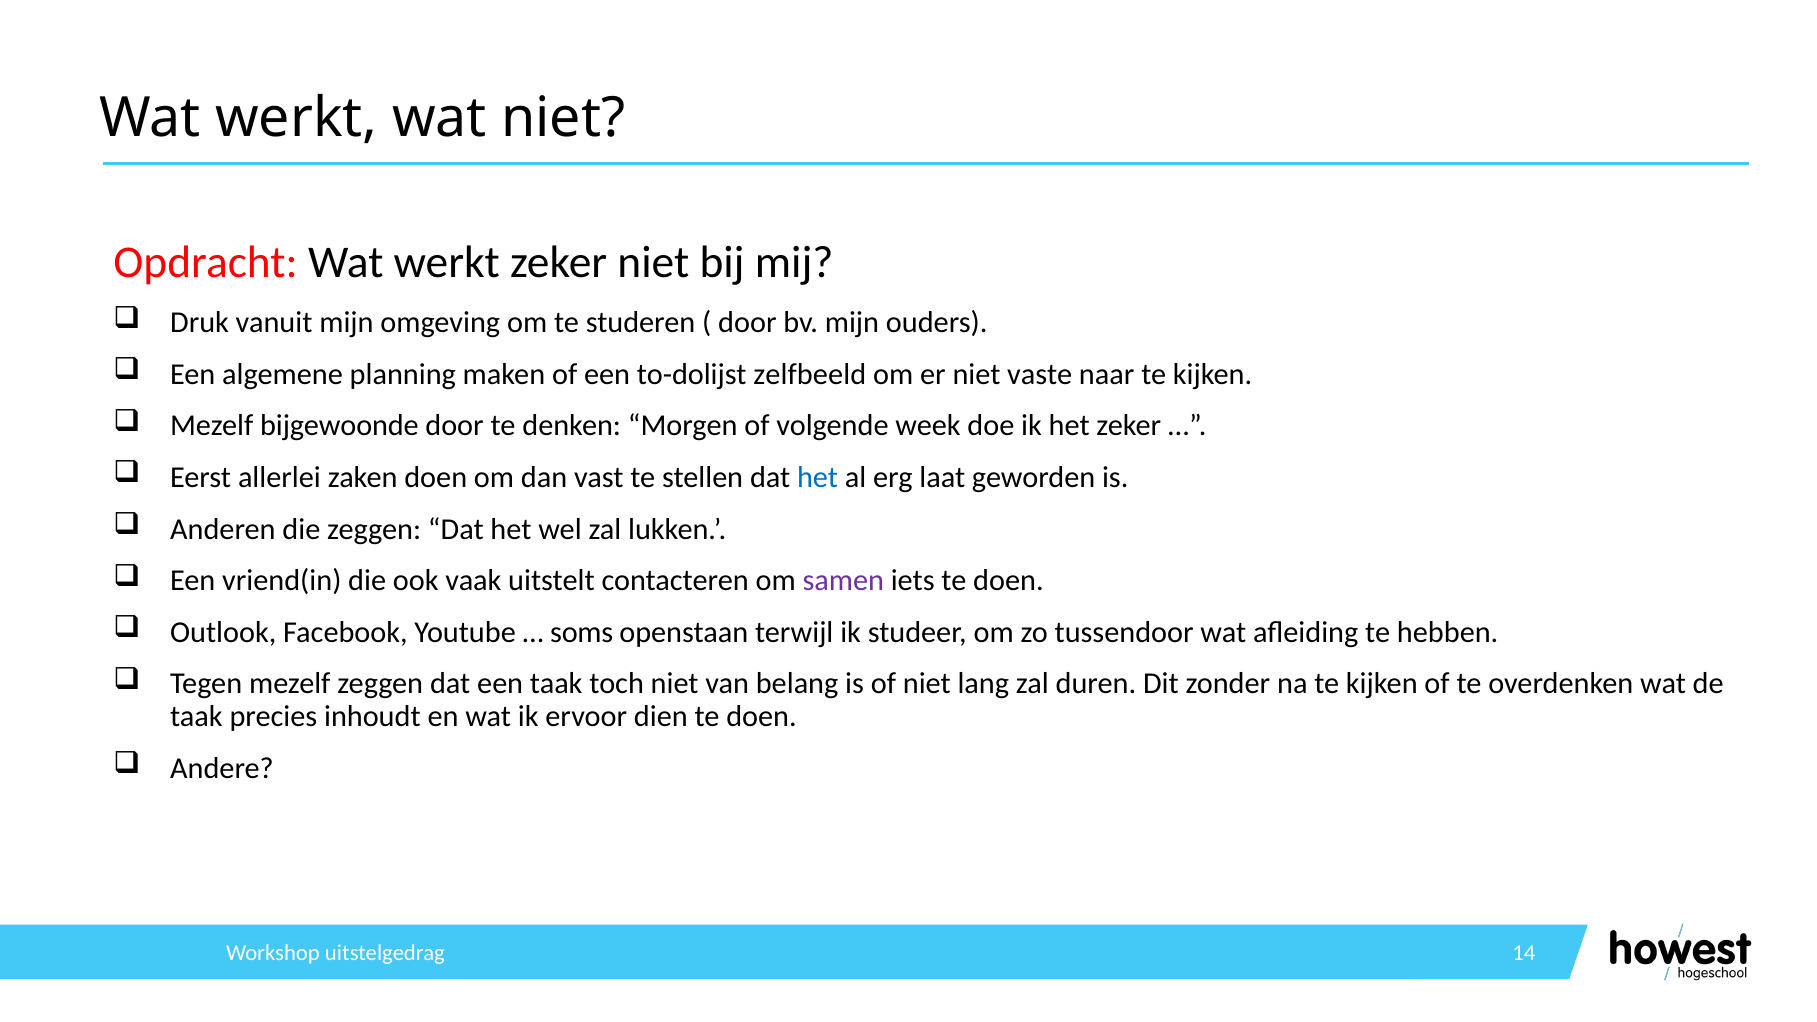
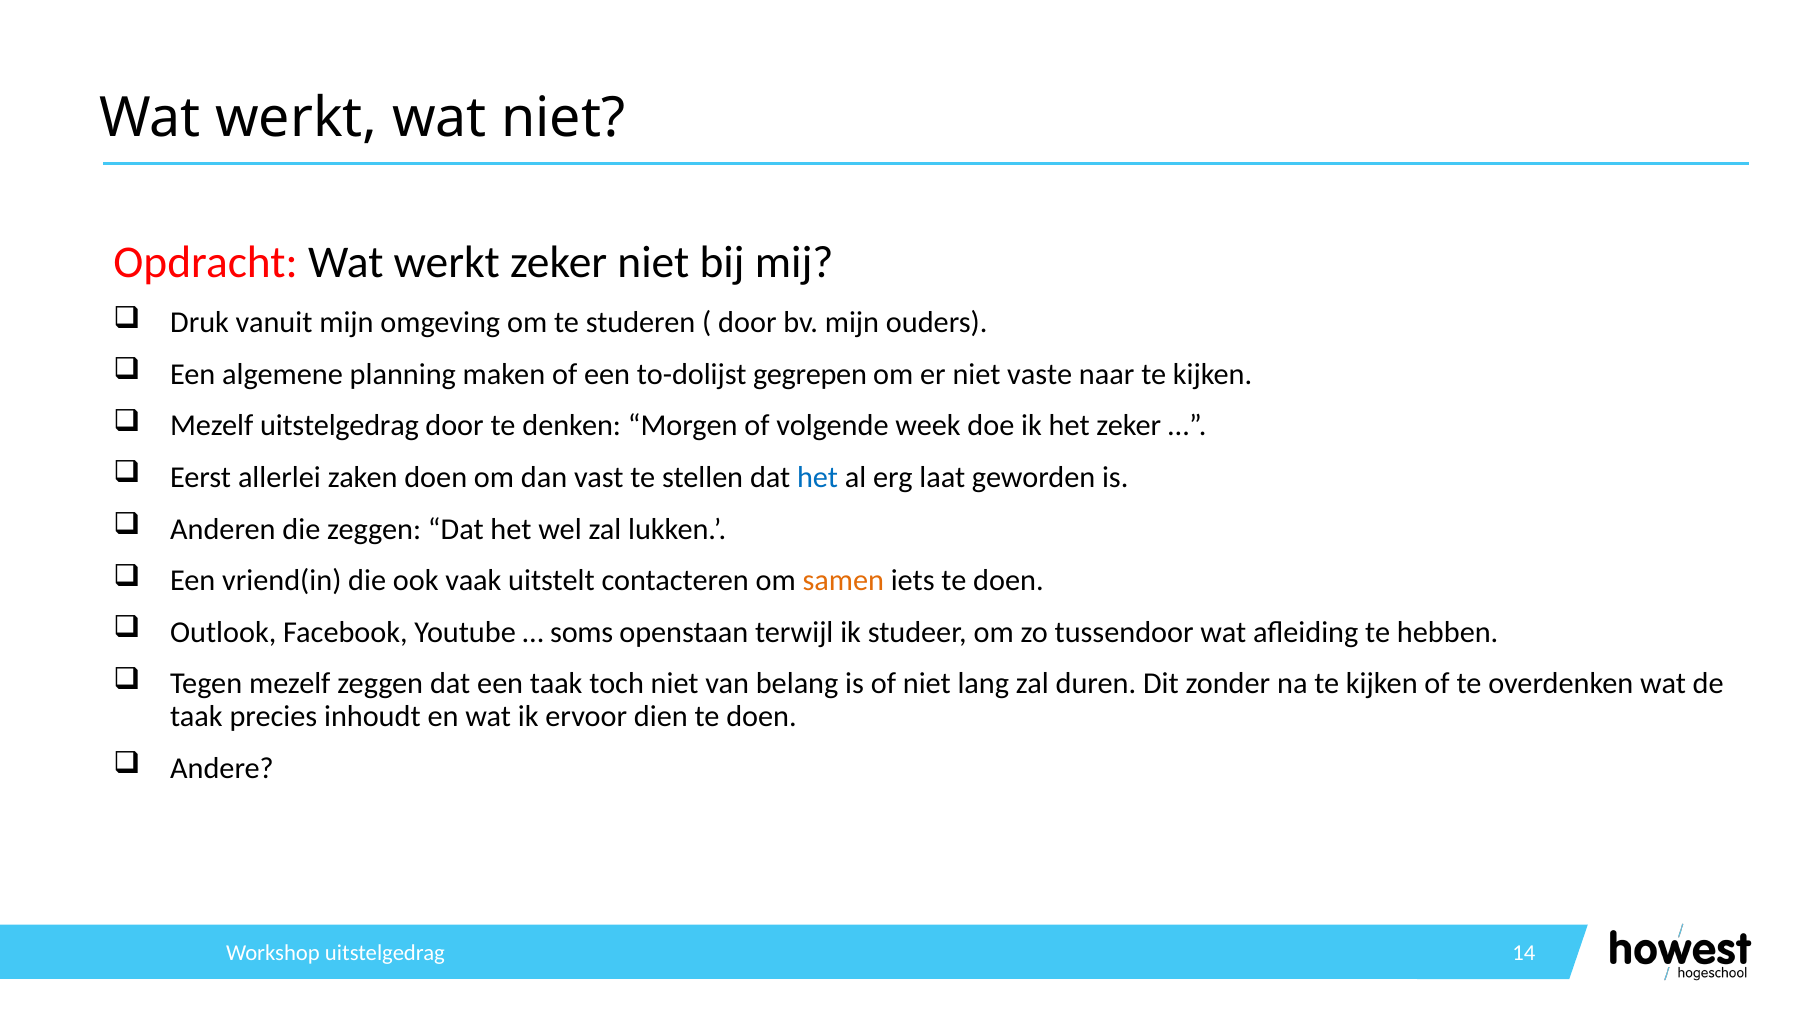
zelfbeeld: zelfbeeld -> gegrepen (810, 374)
Mezelf bijgewoonde: bijgewoonde -> uitstelgedrag (339, 426)
samen colour: purple -> orange (843, 581)
